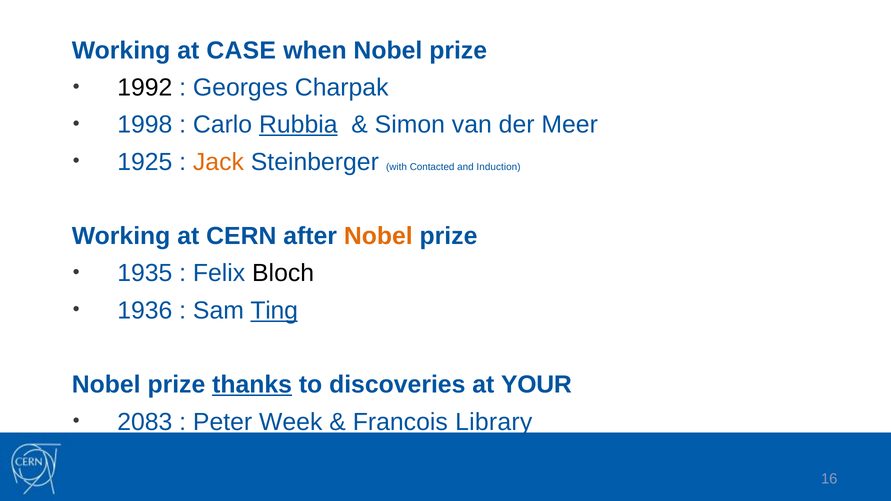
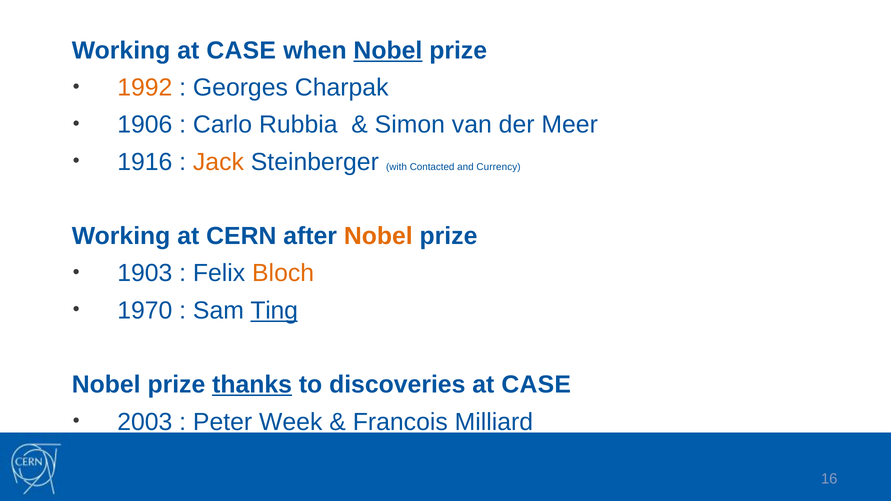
Nobel underline: none -> present (388, 51)
1992 colour: black -> orange (145, 88)
1998: 1998 -> 1906 (145, 125)
Rubbia underline: present -> none (298, 125)
1925: 1925 -> 1916 (145, 162)
Induction: Induction -> Currency (499, 167)
1935: 1935 -> 1903 (145, 273)
Bloch colour: black -> orange (283, 273)
1936: 1936 -> 1970 (145, 311)
discoveries at YOUR: YOUR -> CASE (536, 385)
2083: 2083 -> 2003 (145, 422)
Library: Library -> Milliard (494, 422)
